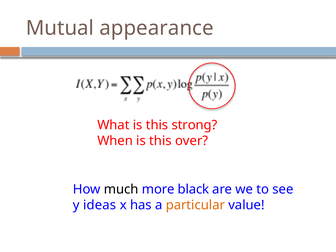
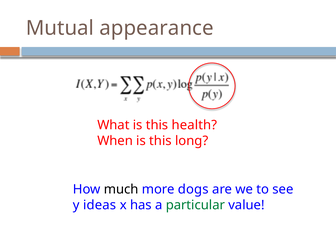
strong: strong -> health (194, 125)
over: over -> long (192, 141)
black: black -> dogs (193, 189)
particular colour: orange -> green (195, 205)
